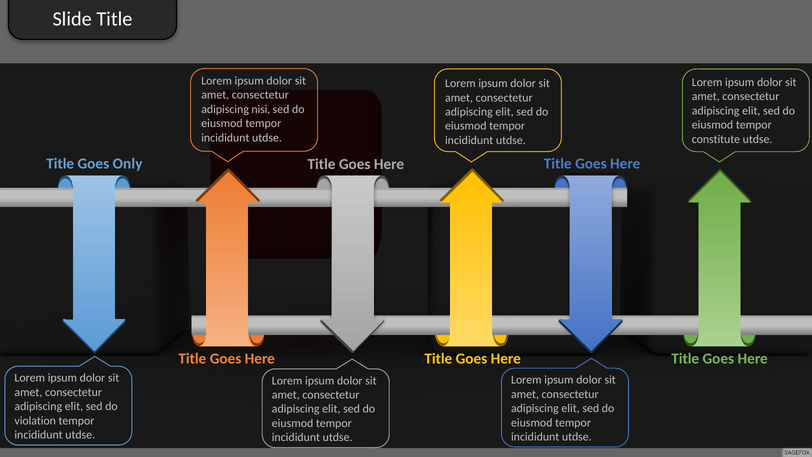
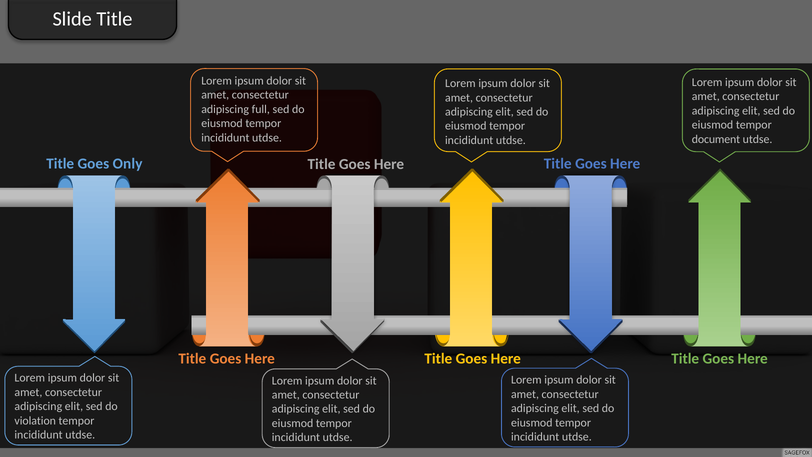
nisi: nisi -> full (261, 109)
constitute: constitute -> document (716, 139)
